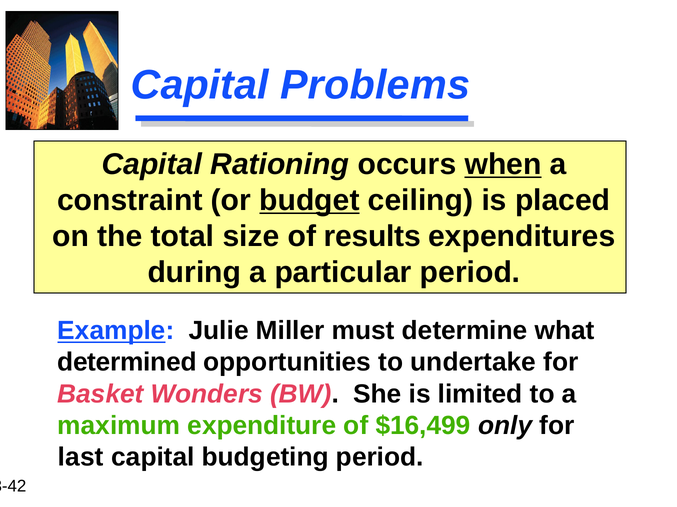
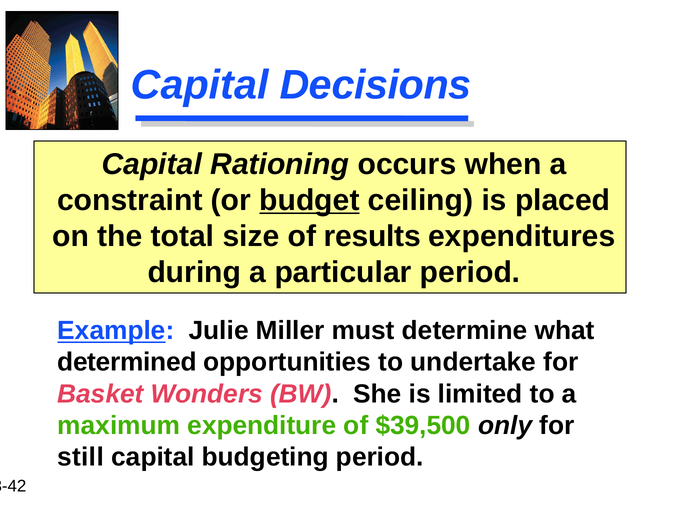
Problems: Problems -> Decisions (375, 85)
when underline: present -> none (503, 164)
$16,499: $16,499 -> $39,500 (423, 426)
last: last -> still (81, 458)
